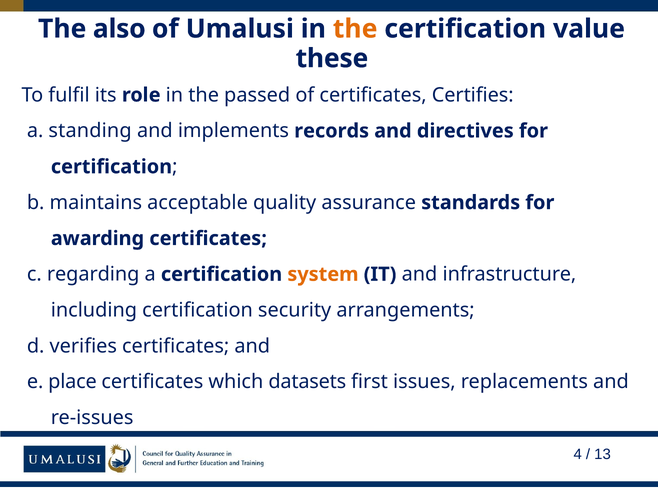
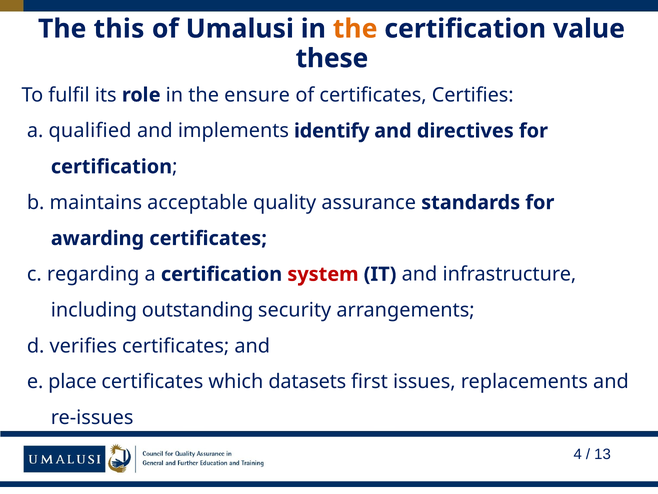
also: also -> this (119, 29)
passed: passed -> ensure (257, 95)
standing: standing -> qualified (90, 131)
records: records -> identify (332, 131)
system colour: orange -> red (323, 274)
including certification: certification -> outstanding (198, 310)
